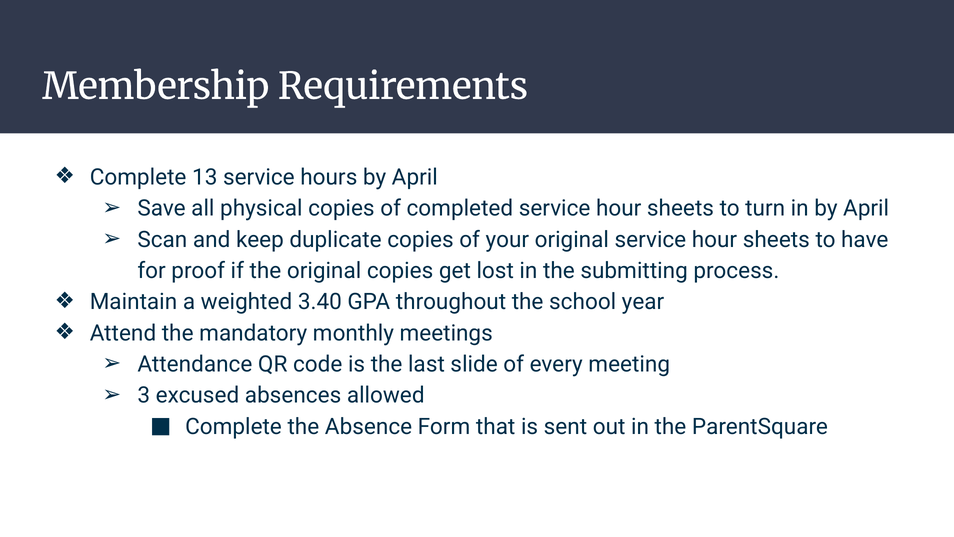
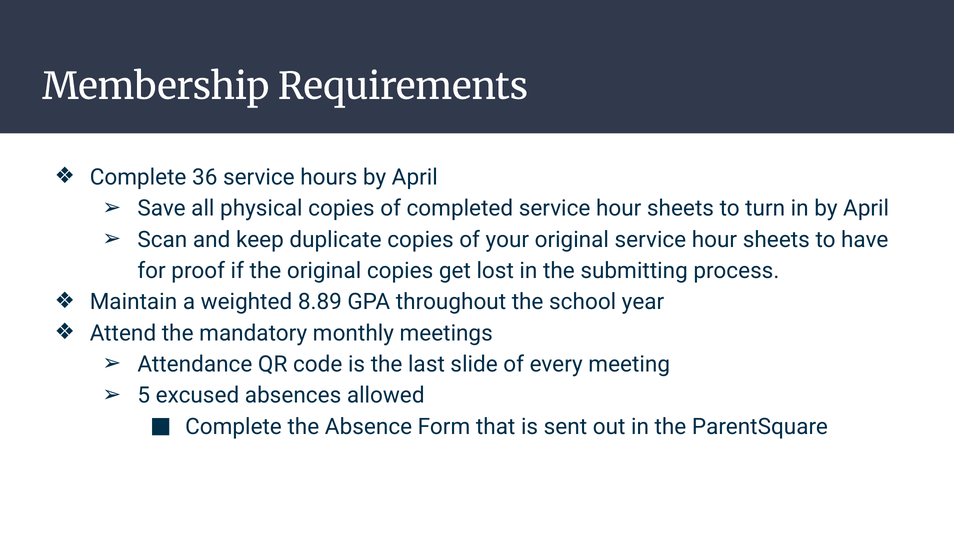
13: 13 -> 36 (205, 177)
3.40: 3.40 -> 8.89 (320, 302)
3: 3 -> 5 (144, 395)
